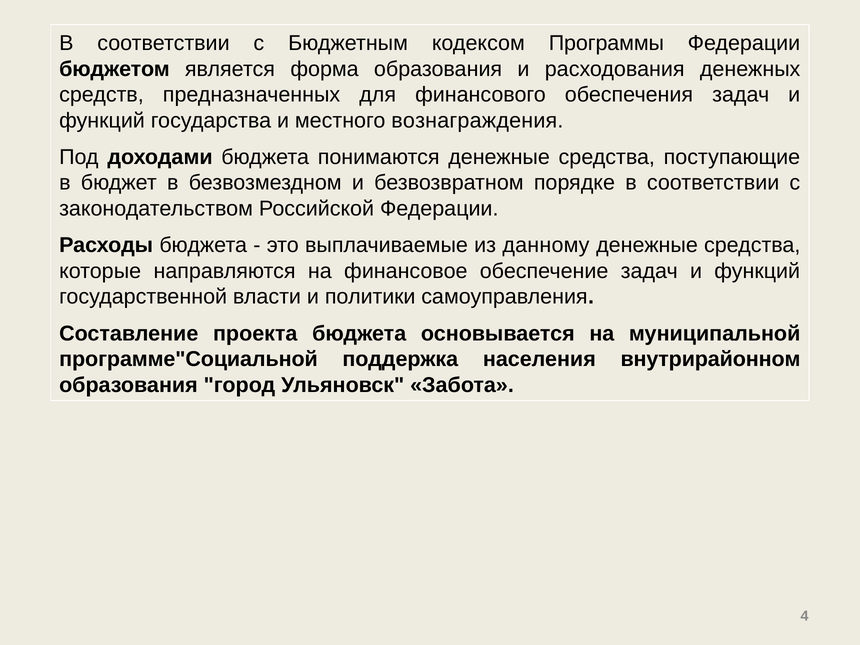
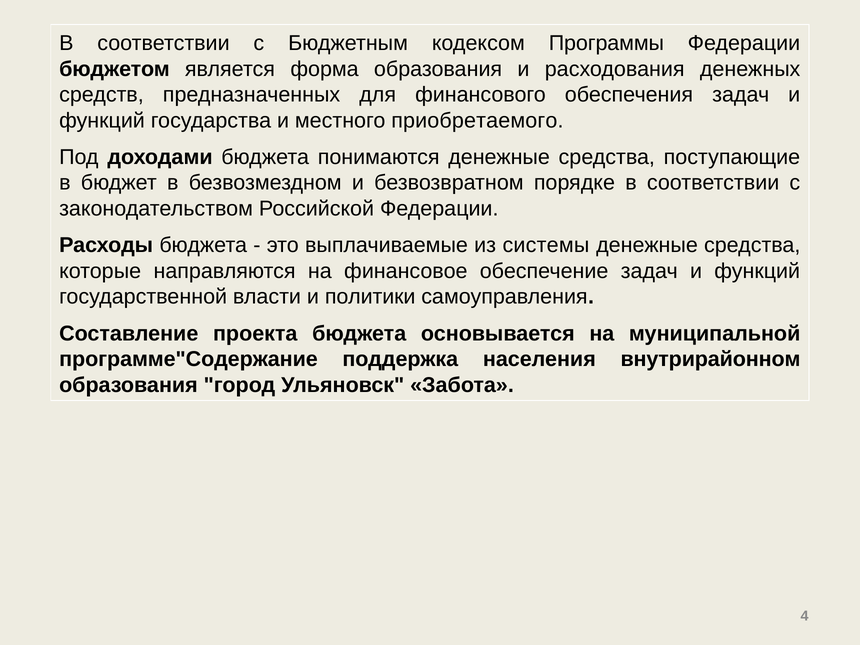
вознаграждения: вознаграждения -> приобретаемого (477, 121)
данному: данному -> системы (546, 245)
программе"Социальной: программе"Социальной -> программе"Содержание (188, 359)
